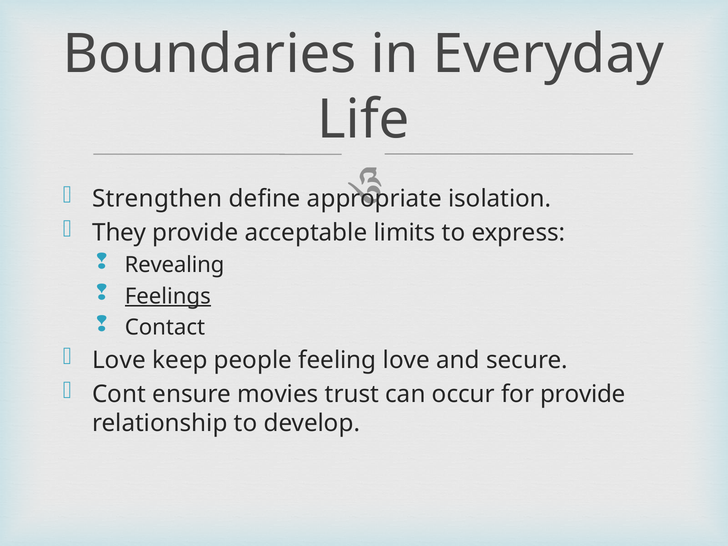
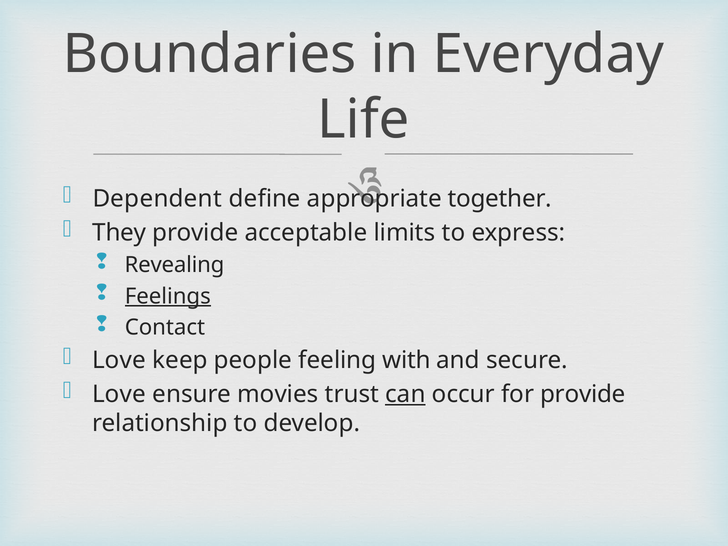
Strengthen: Strengthen -> Dependent (157, 199)
isolation: isolation -> together (500, 199)
feeling love: love -> with (407, 360)
Cont: Cont -> Love (119, 394)
can underline: none -> present (405, 394)
